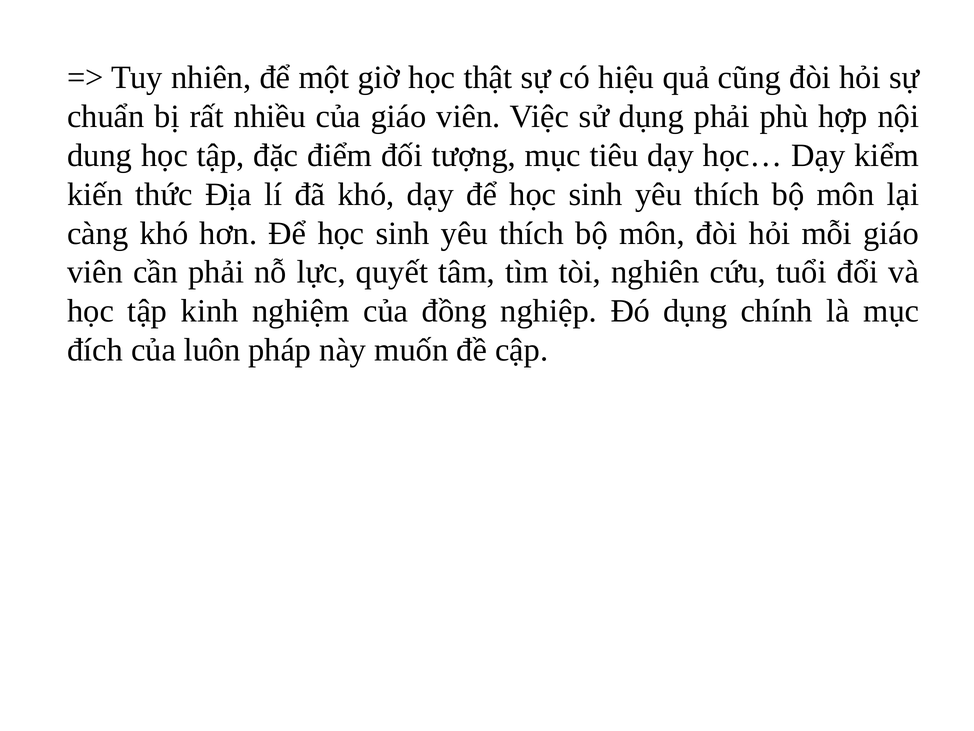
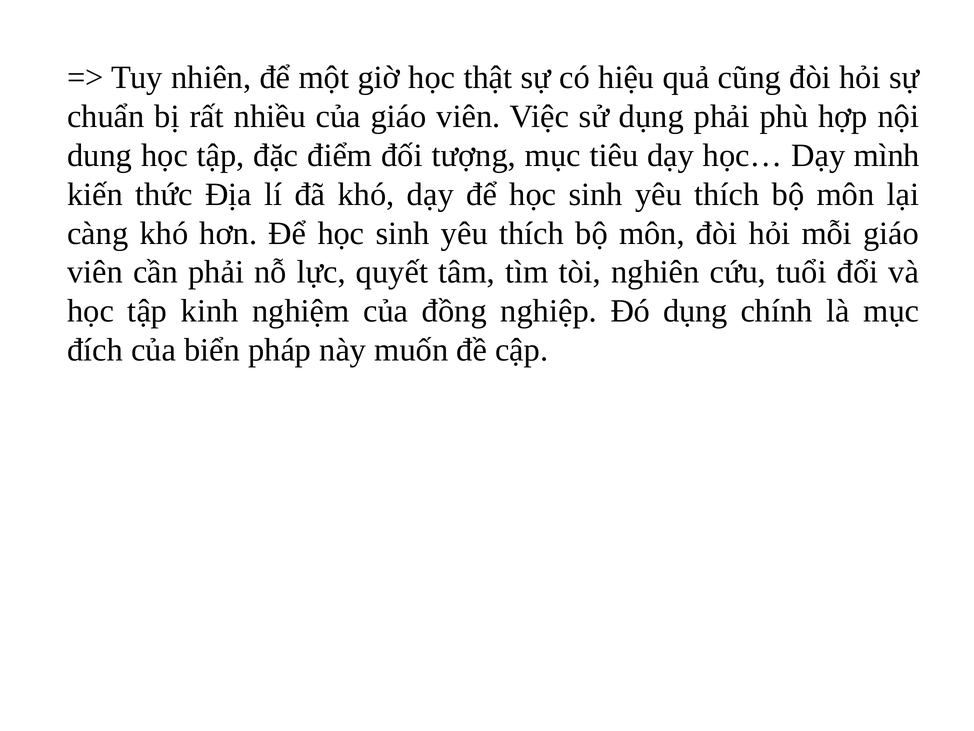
kiểm: kiểm -> mình (887, 155)
luôn: luôn -> biển (212, 350)
